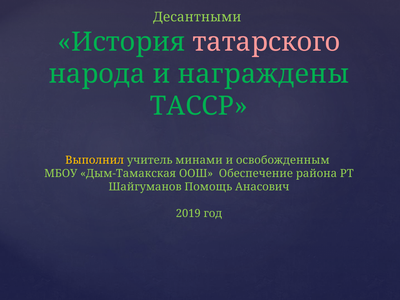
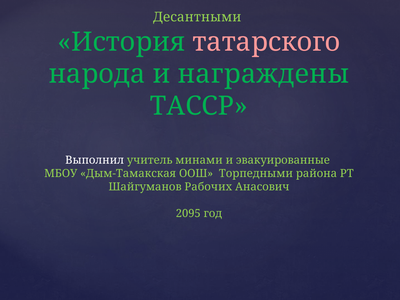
Выполнил colour: yellow -> white (95, 160)
освобожденным: освобожденным -> эвакуированные (283, 160)
Обеспечение: Обеспечение -> Торпедными (256, 174)
Помощь: Помощь -> Рабочих (208, 187)
2019: 2019 -> 2095 (188, 214)
